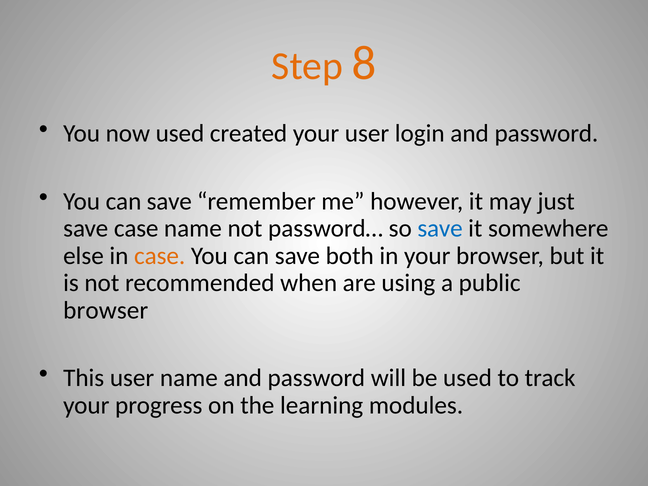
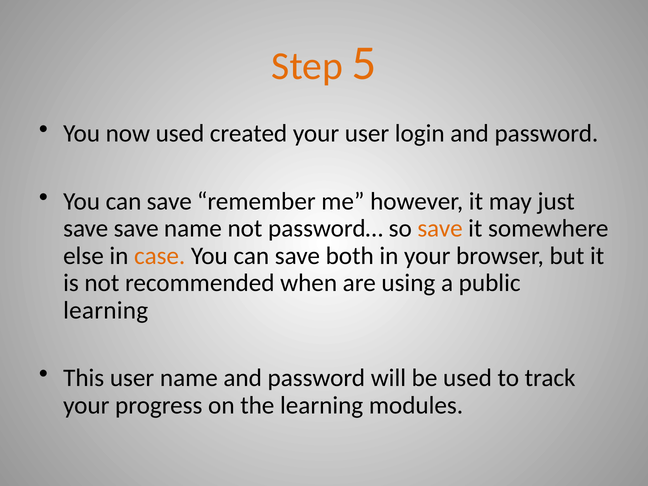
8: 8 -> 5 (364, 63)
save case: case -> save (136, 229)
save colour: blue -> orange (440, 229)
browser: browser -> learning (106, 310)
